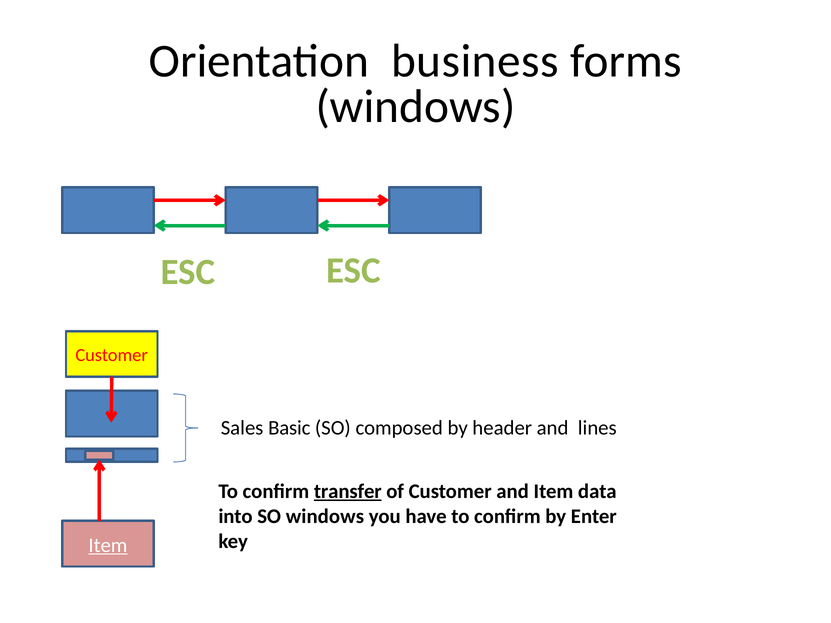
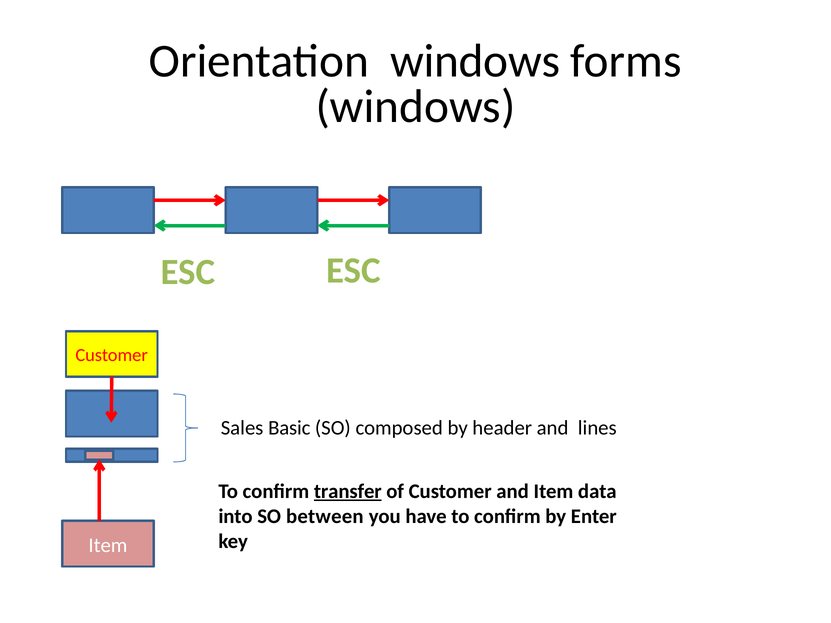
Orientation business: business -> windows (475, 61)
SO windows: windows -> between (325, 516)
Item underline: present -> none (108, 545)
